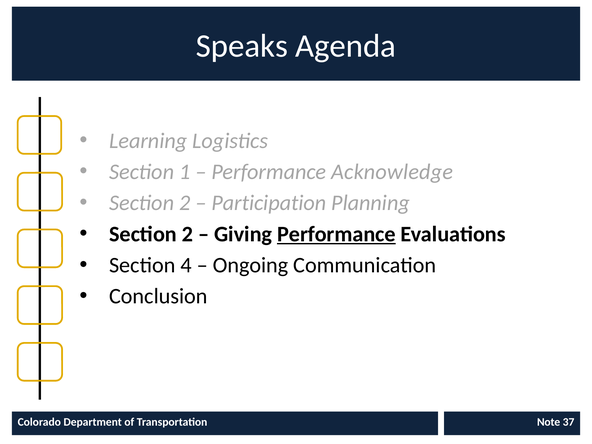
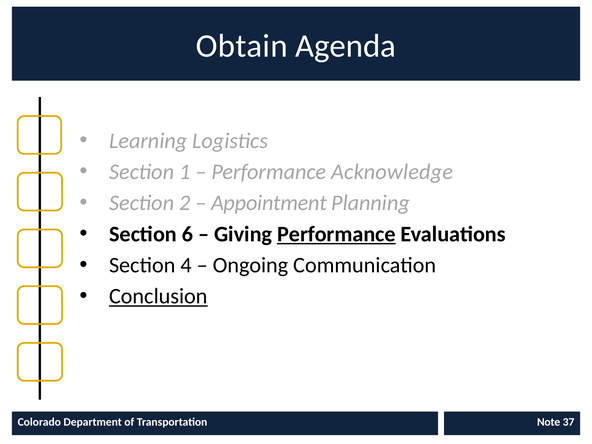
Speaks: Speaks -> Obtain (242, 46)
Participation: Participation -> Appointment (269, 203)
2: 2 -> 6 (188, 234)
Conclusion underline: none -> present (158, 296)
